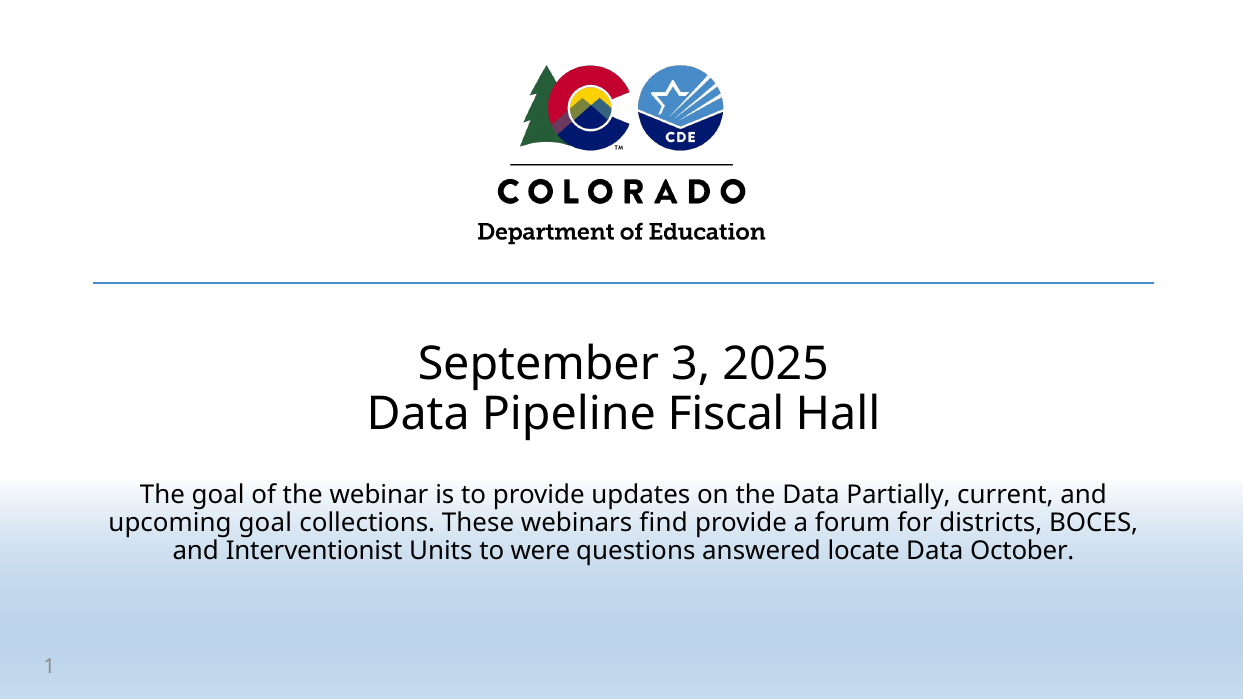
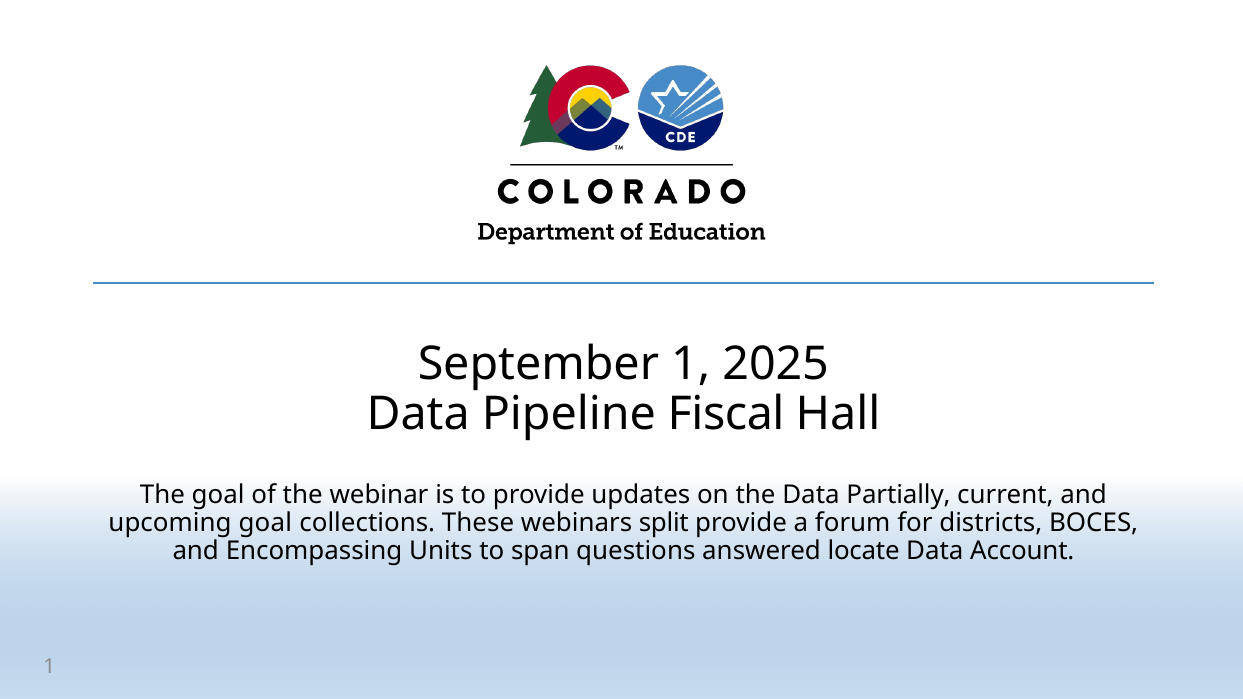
September 3: 3 -> 1 (691, 364)
find: find -> split (664, 523)
Interventionist: Interventionist -> Encompassing (314, 551)
were: were -> span (540, 551)
October: October -> Account (1022, 551)
